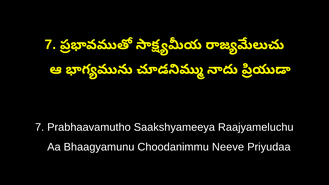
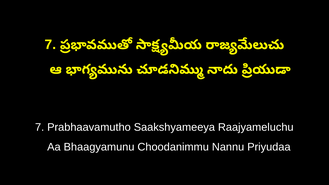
Neeve: Neeve -> Nannu (228, 147)
